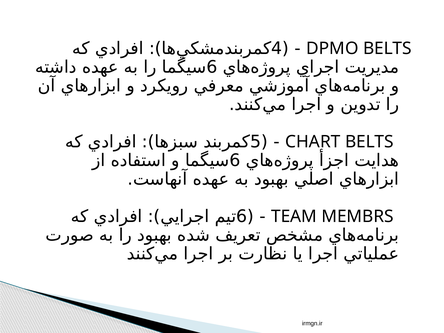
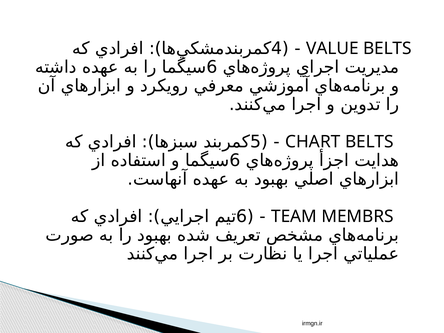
DPMO: DPMO -> VALUE (332, 49)
